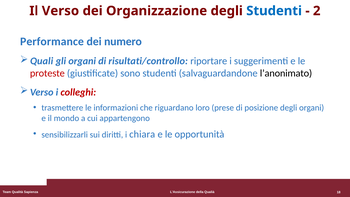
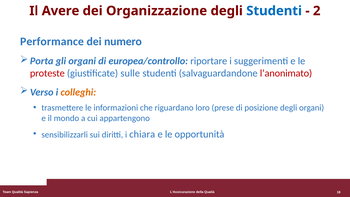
Il Verso: Verso -> Avere (61, 11)
Quali: Quali -> Porta (42, 61)
risultati/controllo: risultati/controllo -> europea/controllo (148, 61)
sono: sono -> sulle (130, 73)
l’anonimato colour: black -> red (286, 73)
colleghi colour: red -> orange (78, 92)
